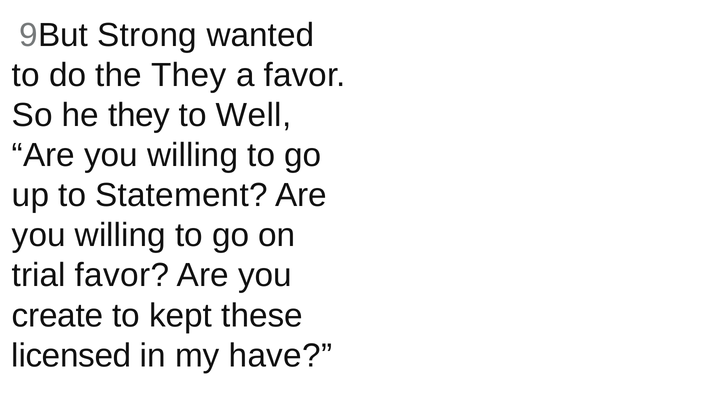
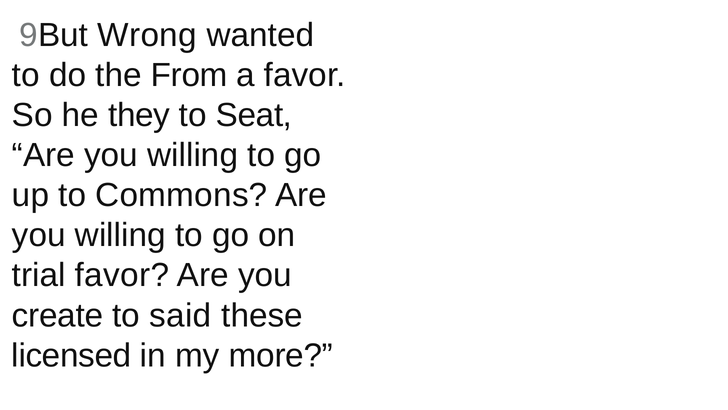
Strong: Strong -> Wrong (147, 35)
the They: They -> From (189, 75)
Well: Well -> Seat (254, 115)
Statement: Statement -> Commons (181, 195)
kept: kept -> said (180, 315)
have: have -> more (281, 355)
